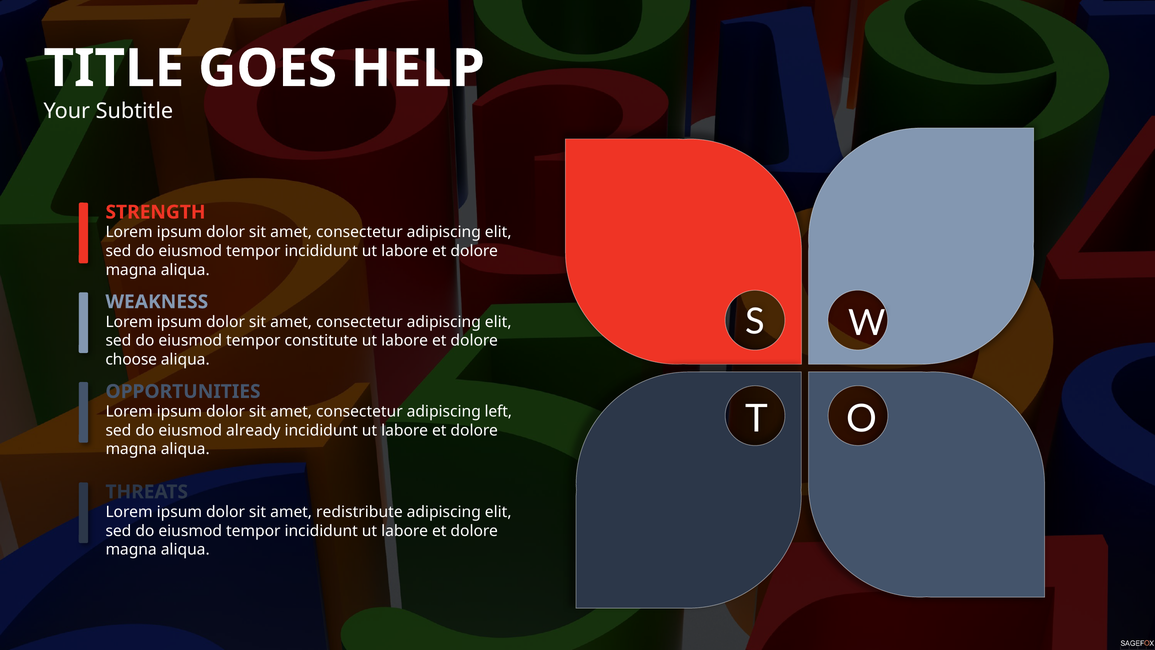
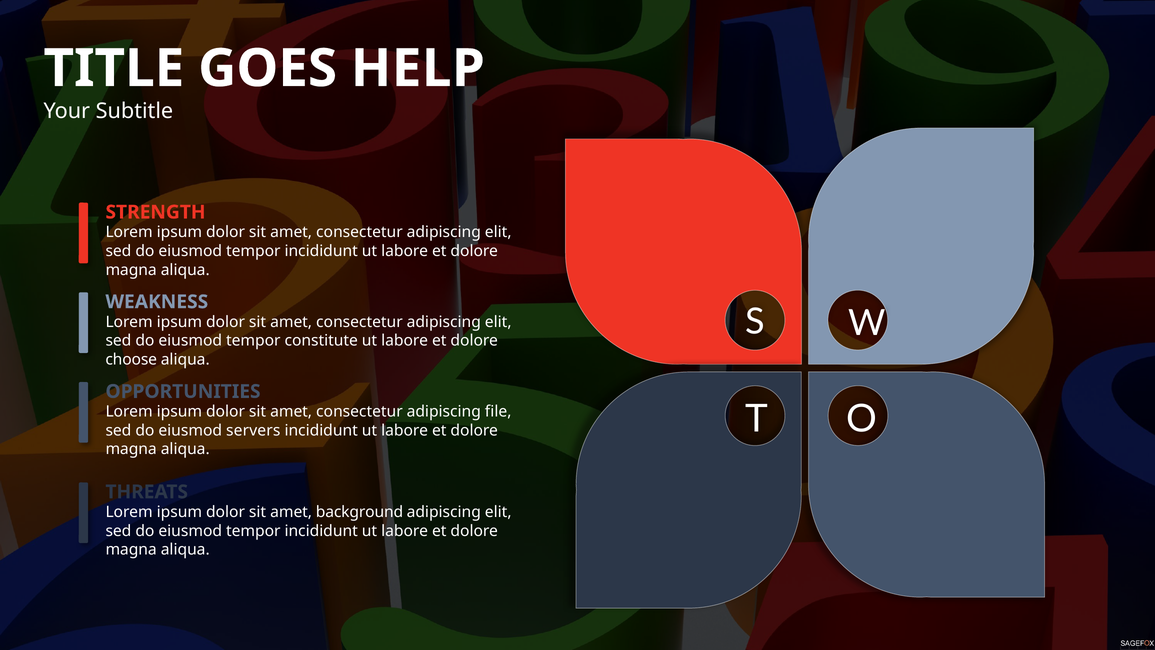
left: left -> file (498, 411)
already: already -> servers (253, 430)
redistribute: redistribute -> background (359, 512)
